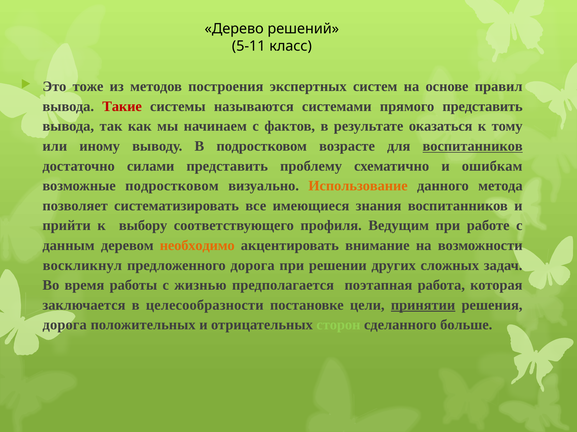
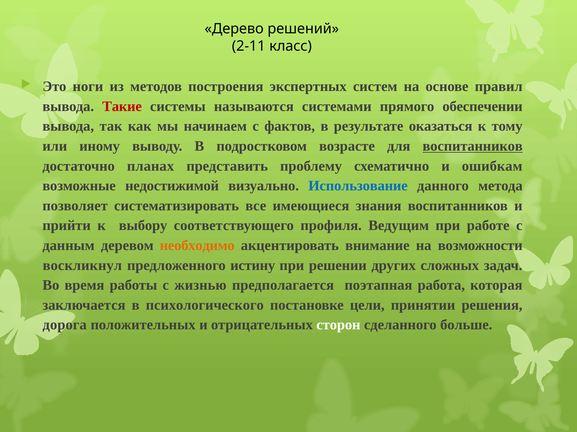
5-11: 5-11 -> 2-11 (249, 46)
тоже: тоже -> ноги (88, 87)
прямого представить: представить -> обеспечении (483, 107)
силами: силами -> планах (151, 166)
возможные подростковом: подростковом -> недостижимой (172, 186)
Использование colour: orange -> blue (358, 186)
предложенного дорога: дорога -> истину (253, 266)
целесообразности: целесообразности -> психологического (205, 306)
принятии underline: present -> none (423, 306)
сторон colour: light green -> white (338, 325)
